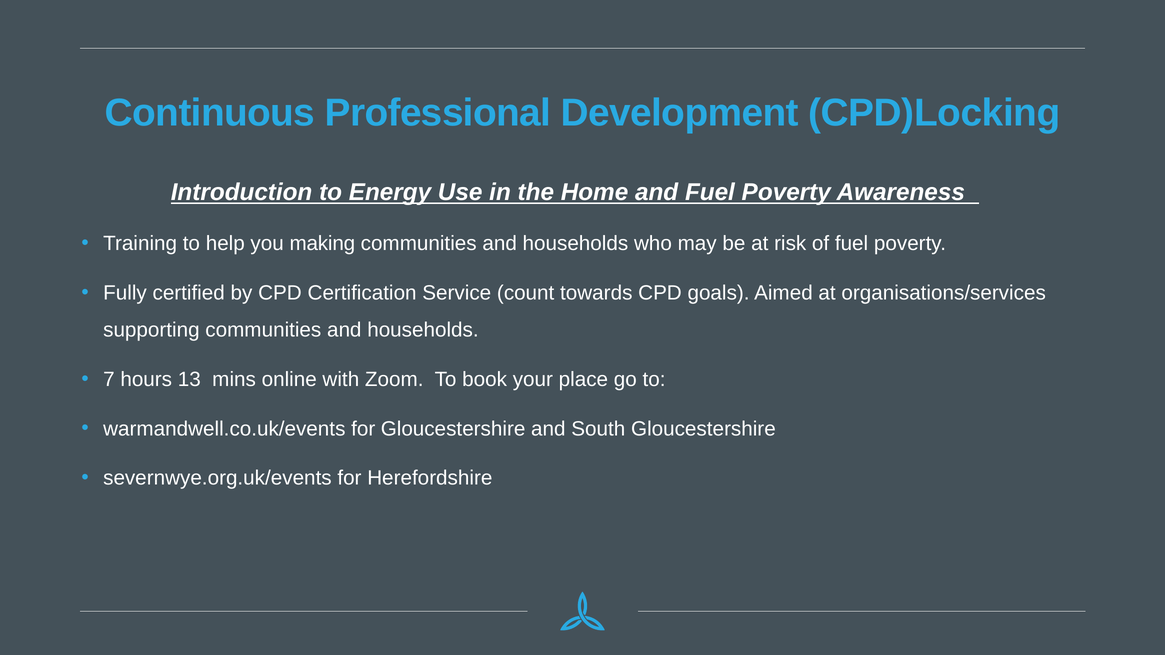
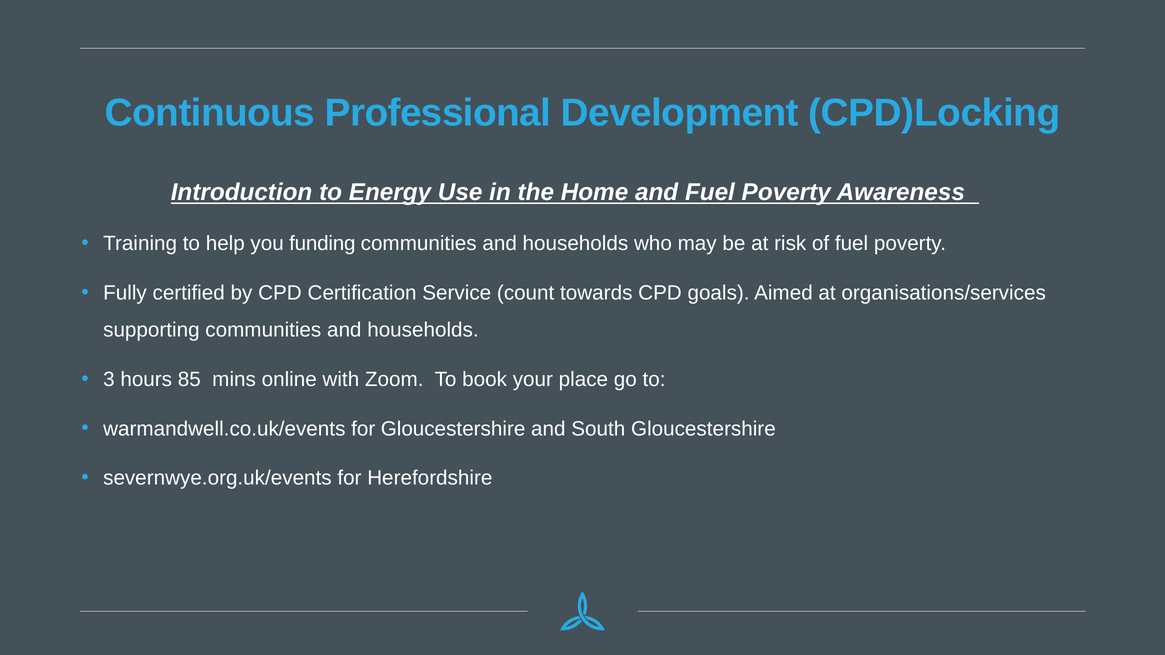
making: making -> funding (322, 244)
7: 7 -> 3 (109, 380)
13: 13 -> 85 (189, 380)
